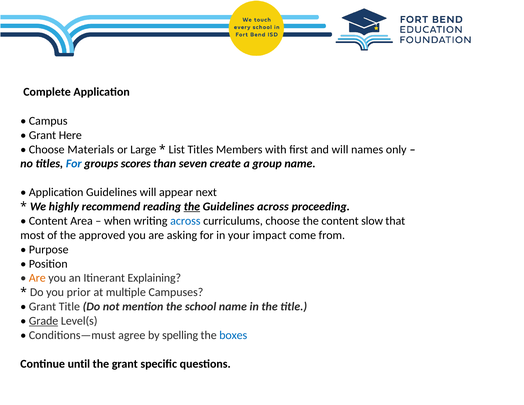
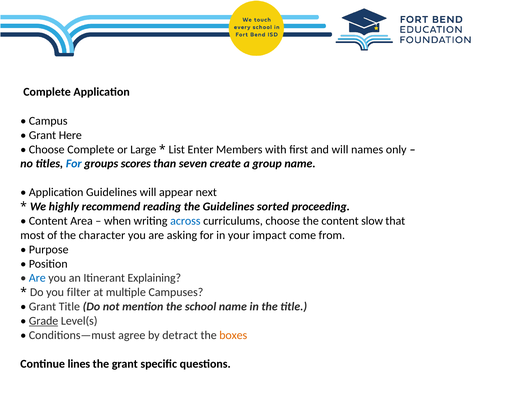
Choose Materials: Materials -> Complete (91, 149)
List Titles: Titles -> Enter (200, 149)
the underline: present -> none (192, 207)
Guidelines across: across -> sorted (273, 207)
approved: approved -> character (102, 235)
Are colour: orange -> blue (37, 278)
prior: prior -> filter (79, 292)
spelling: spelling -> detract (180, 335)
boxes colour: blue -> orange (233, 335)
until: until -> lines (79, 364)
